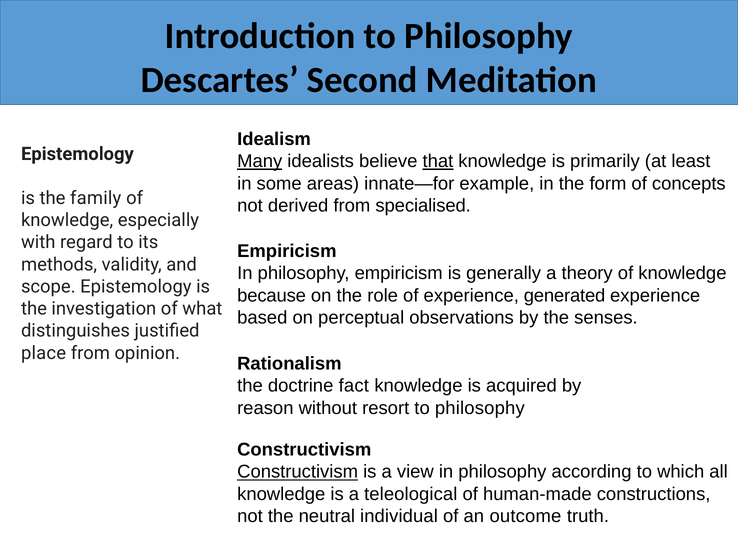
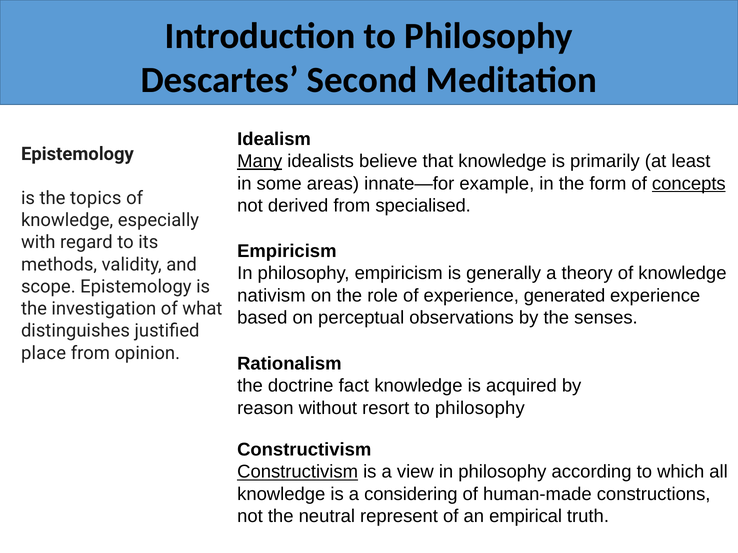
that underline: present -> none (438, 161)
concepts underline: none -> present (689, 184)
family: family -> topics (96, 198)
because: because -> nativism (271, 296)
teleological: teleological -> considering (411, 494)
individual: individual -> represent (399, 517)
outcome: outcome -> empirical (526, 517)
